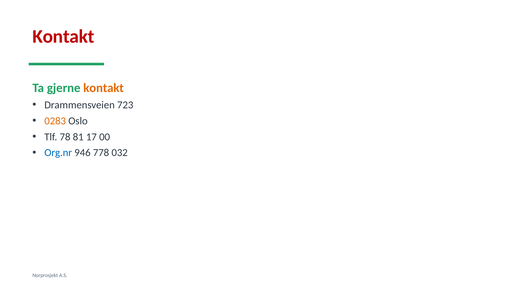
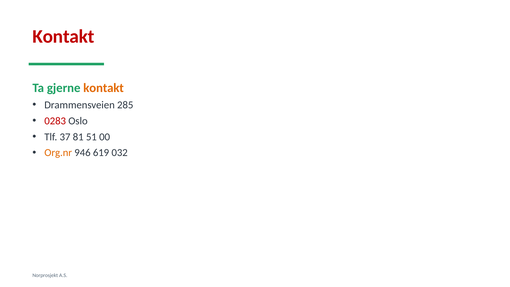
723: 723 -> 285 (125, 105)
0283 colour: orange -> red (55, 121)
78: 78 -> 37 (65, 137)
17: 17 -> 51 (91, 137)
Org.nr colour: blue -> orange (58, 153)
778: 778 -> 619 (101, 153)
